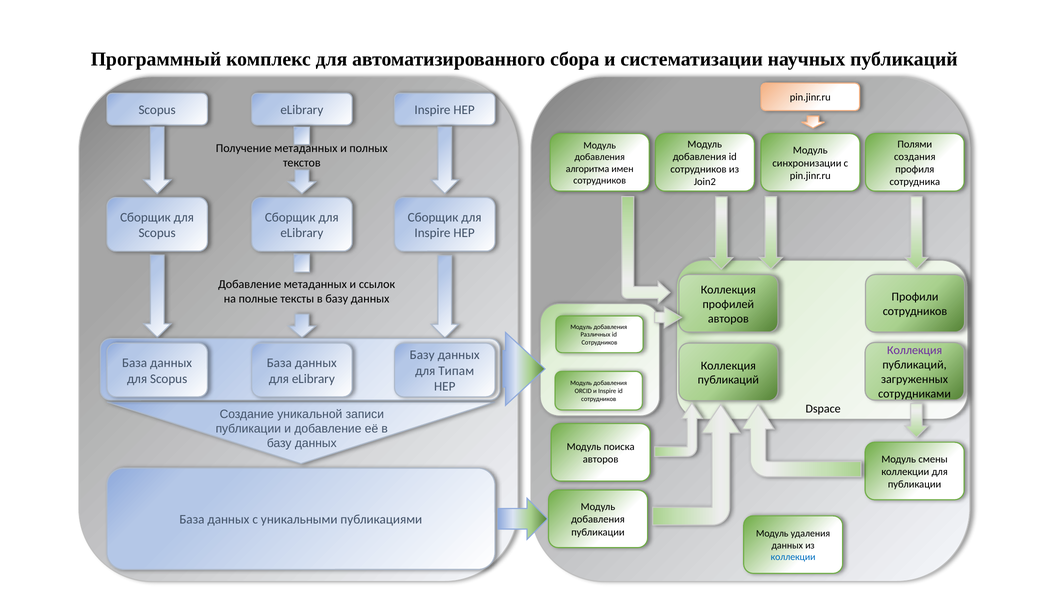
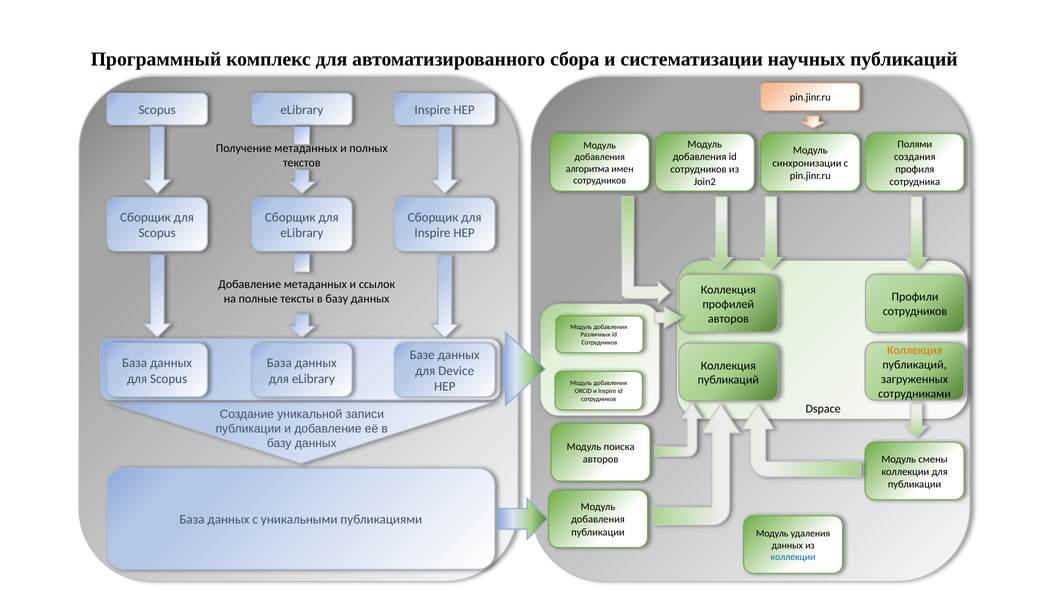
Коллекция colour: purple -> orange (915, 351)
Базу: Базу -> Базе (422, 355)
Типам: Типам -> Device (456, 371)
